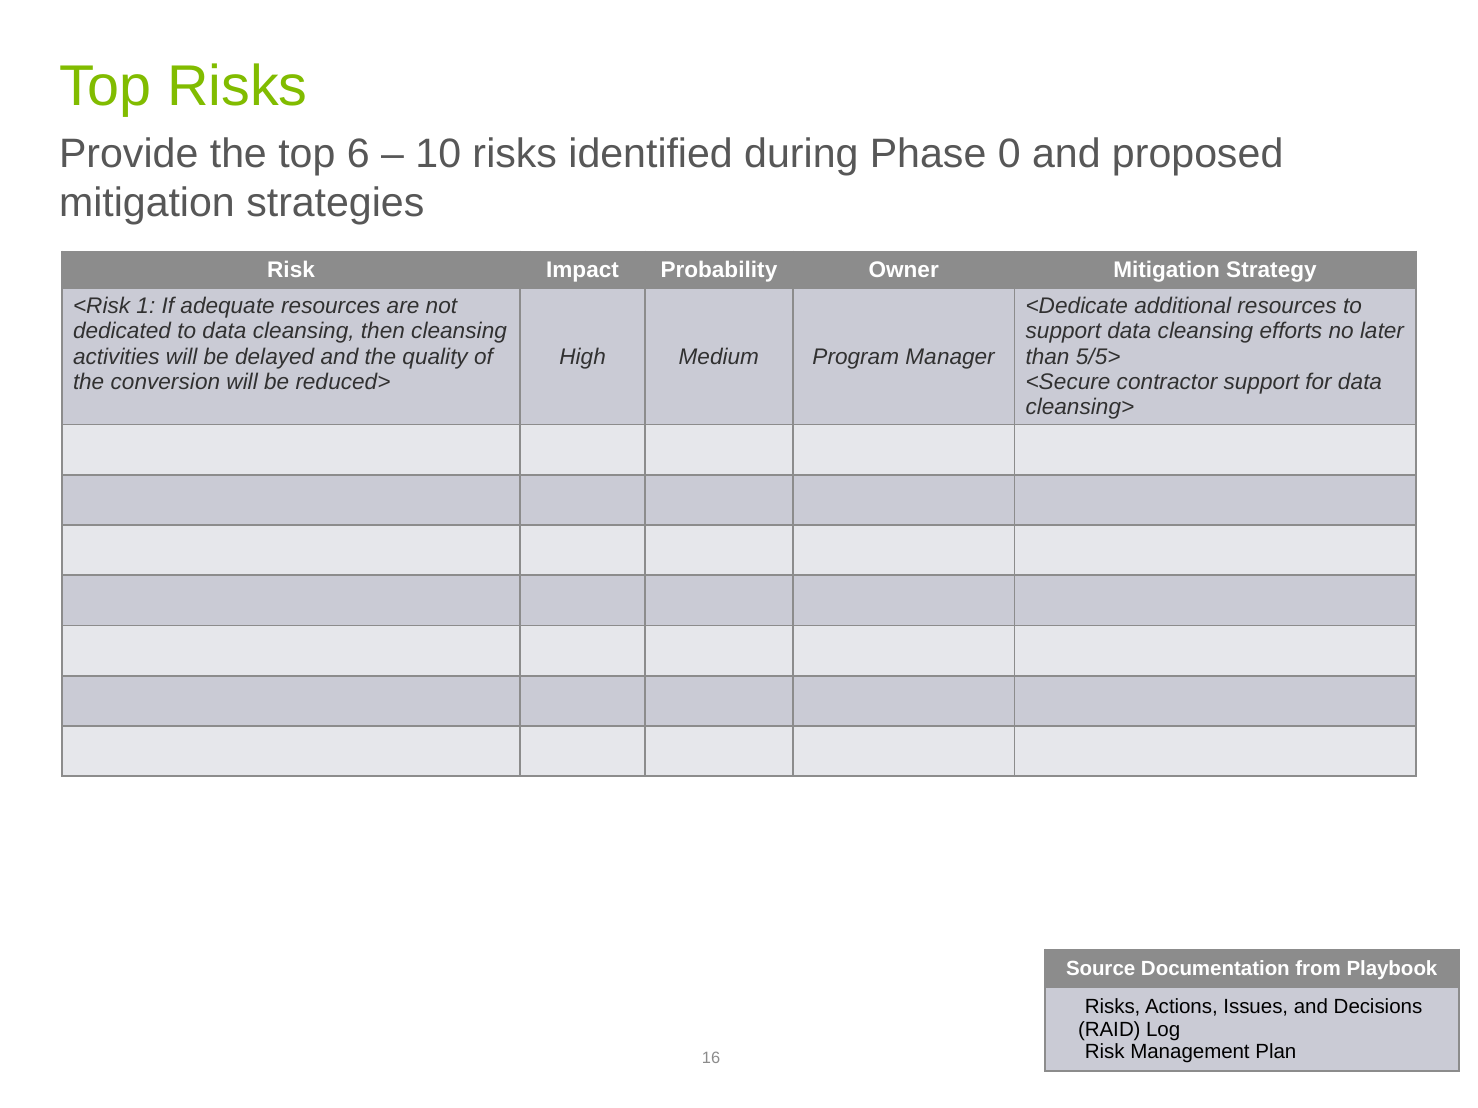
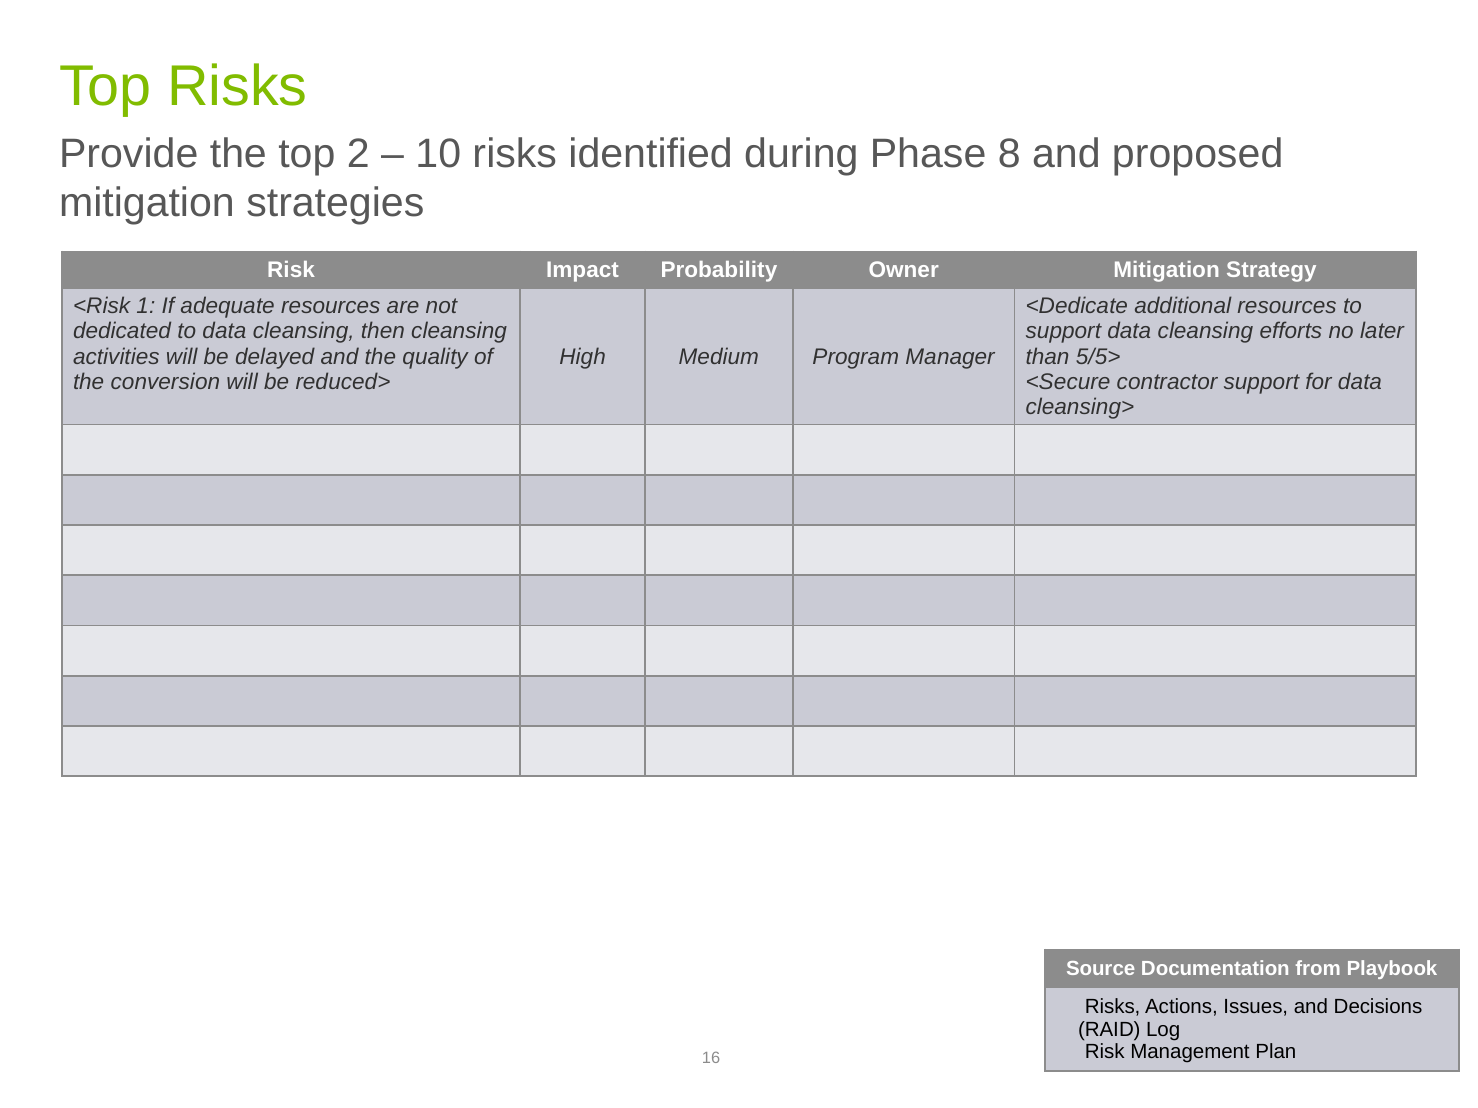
6: 6 -> 2 (358, 154)
0: 0 -> 8 (1009, 154)
